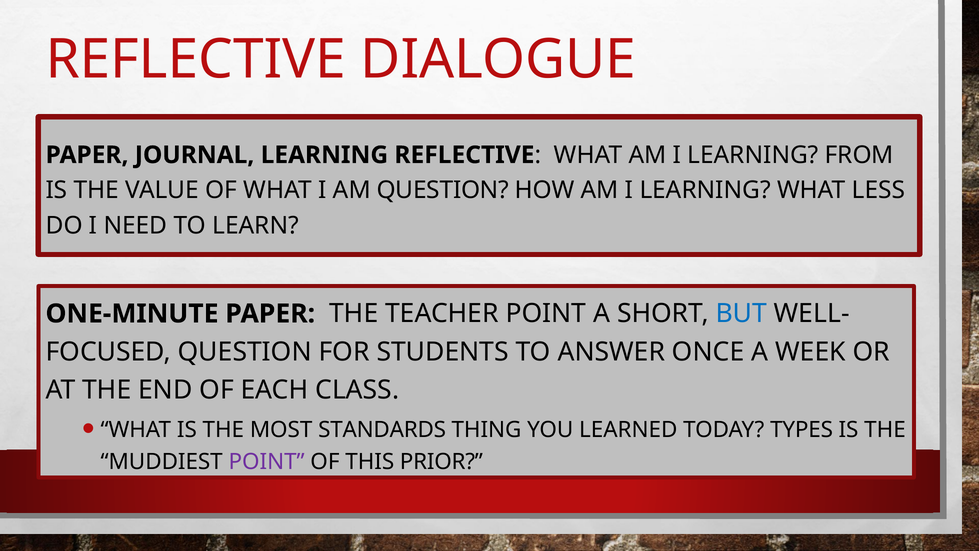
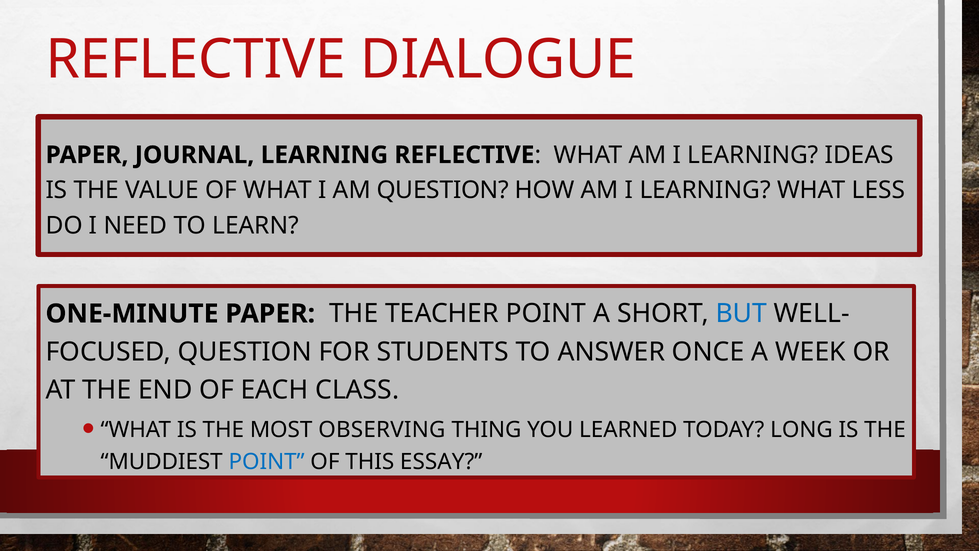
FROM: FROM -> IDEAS (859, 155)
STANDARDS: STANDARDS -> OBSERVING (382, 429)
TYPES: TYPES -> LONG (801, 429)
POINT colour: purple -> blue (267, 462)
PRIOR: PRIOR -> ESSAY (441, 462)
